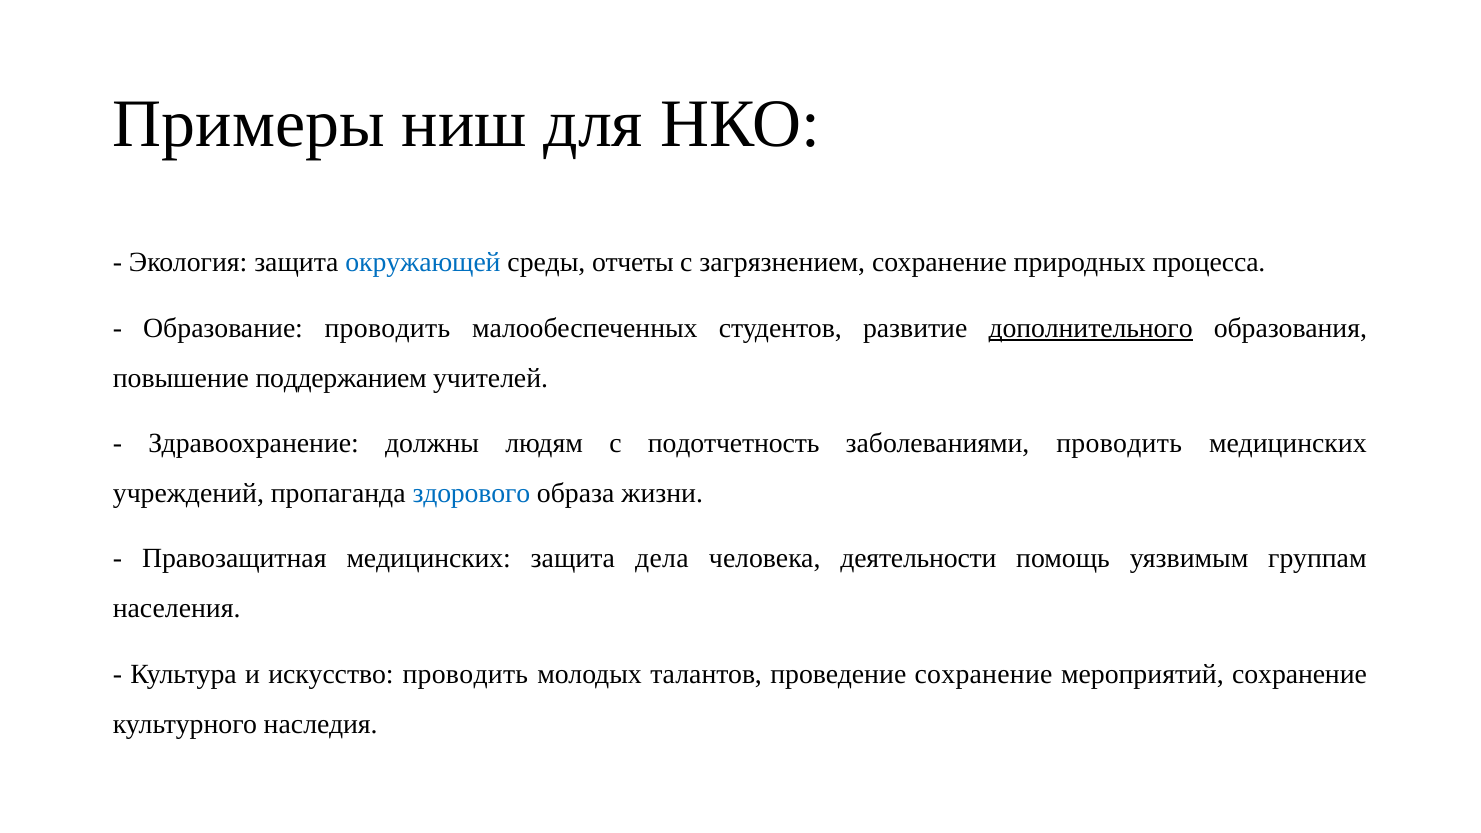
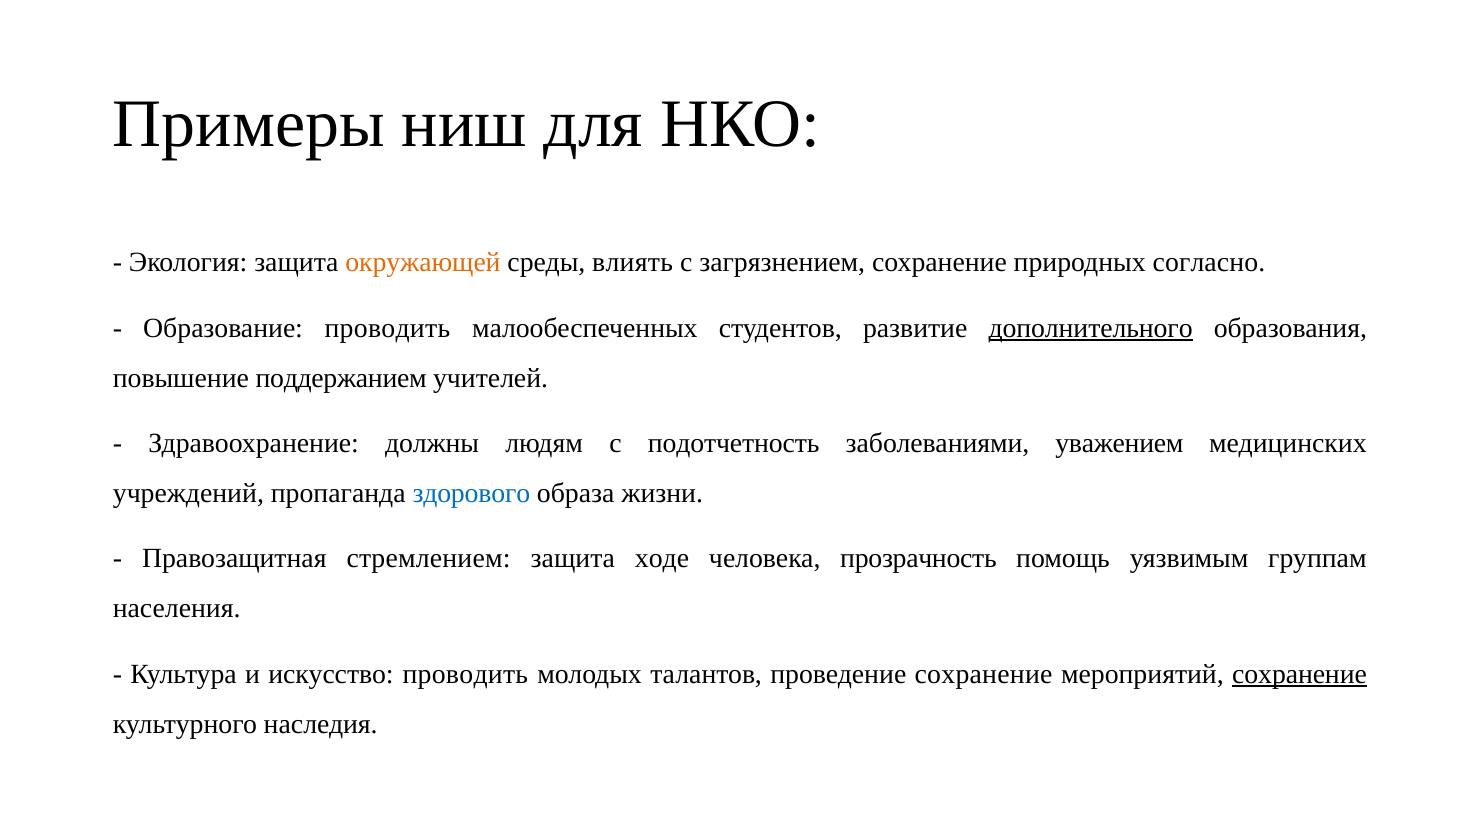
окружающей colour: blue -> orange (423, 263)
отчеты: отчеты -> влиять (633, 263)
процесса: процесса -> согласно (1209, 263)
заболеваниями проводить: проводить -> уважением (1119, 443)
Правозащитная медицинских: медицинских -> стремлением (429, 559)
дела: дела -> ходе (662, 559)
деятельности: деятельности -> прозрачность (918, 559)
сохранение underline: none -> present (1300, 674)
